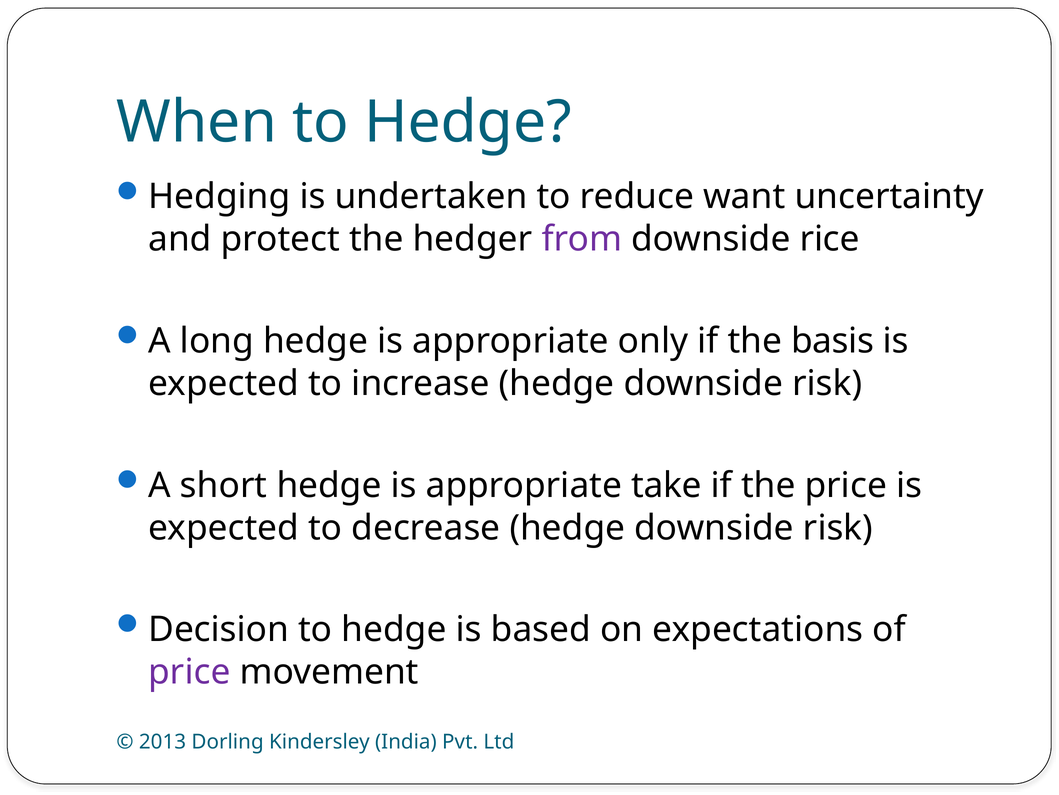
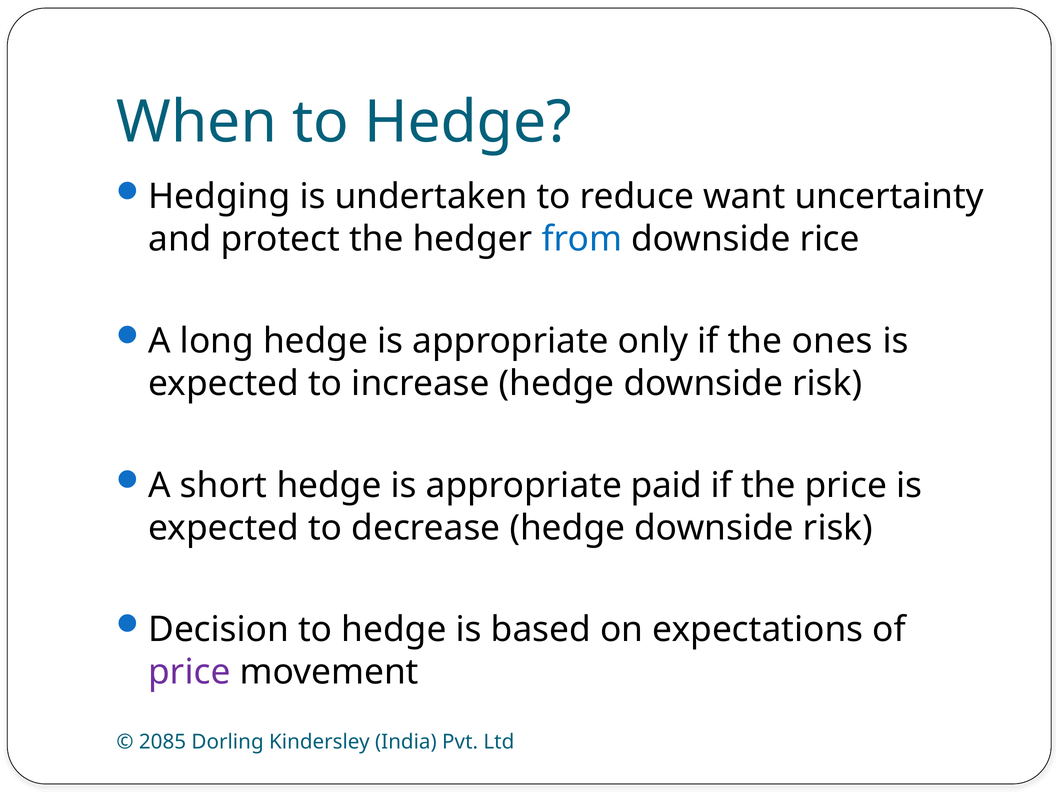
from colour: purple -> blue (582, 239)
basis: basis -> ones (832, 341)
take: take -> paid (667, 485)
2013: 2013 -> 2085 (163, 741)
